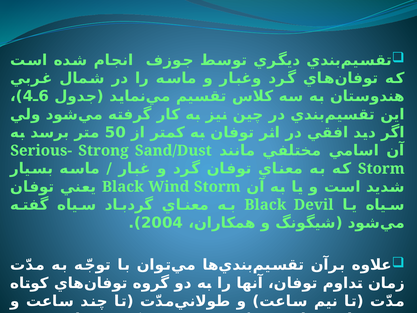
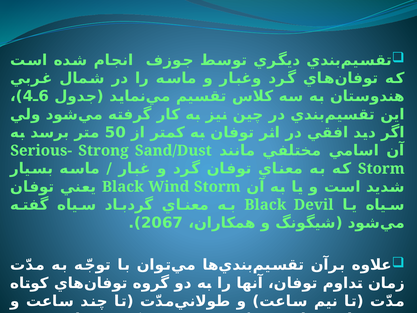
2004: 2004 -> 2067 (162, 223)
